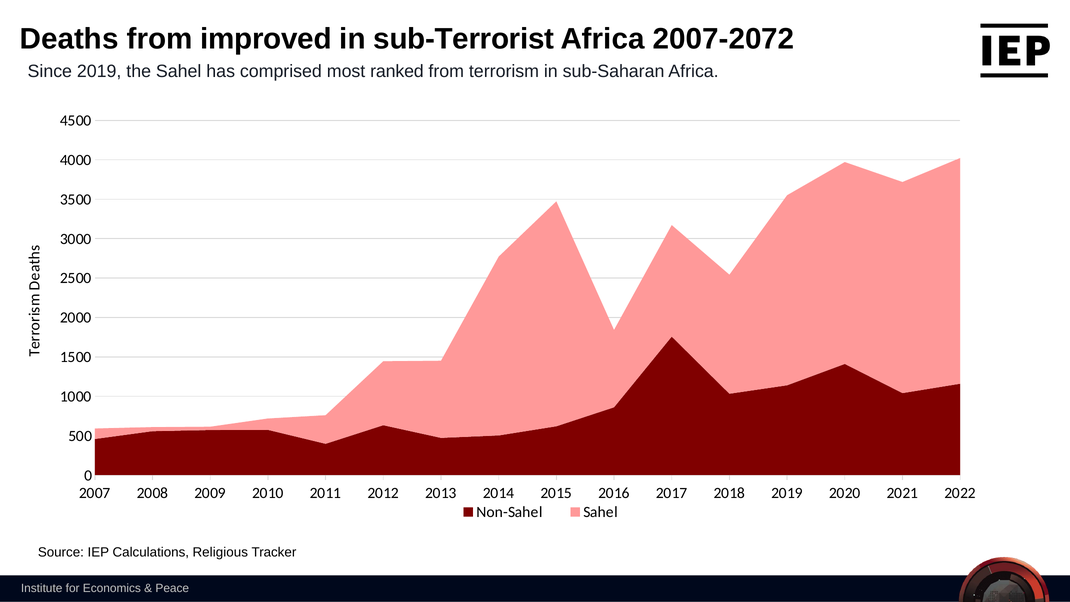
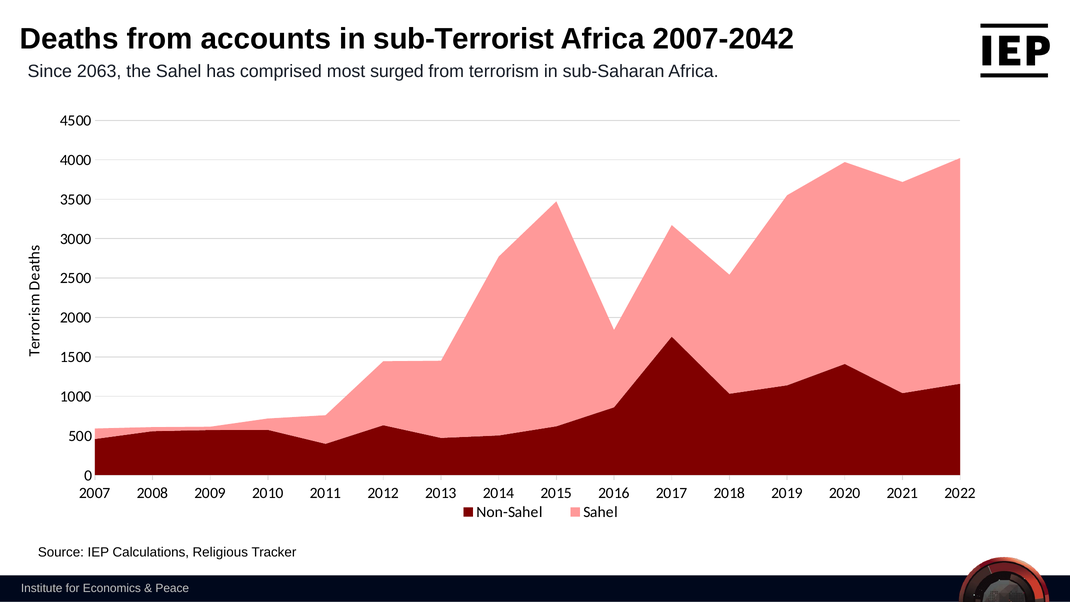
improved: improved -> accounts (266, 39)
2007-2072: 2007-2072 -> 2007-2042 (724, 39)
Since 2019: 2019 -> 2063 (99, 71)
ranked: ranked -> surged (397, 71)
